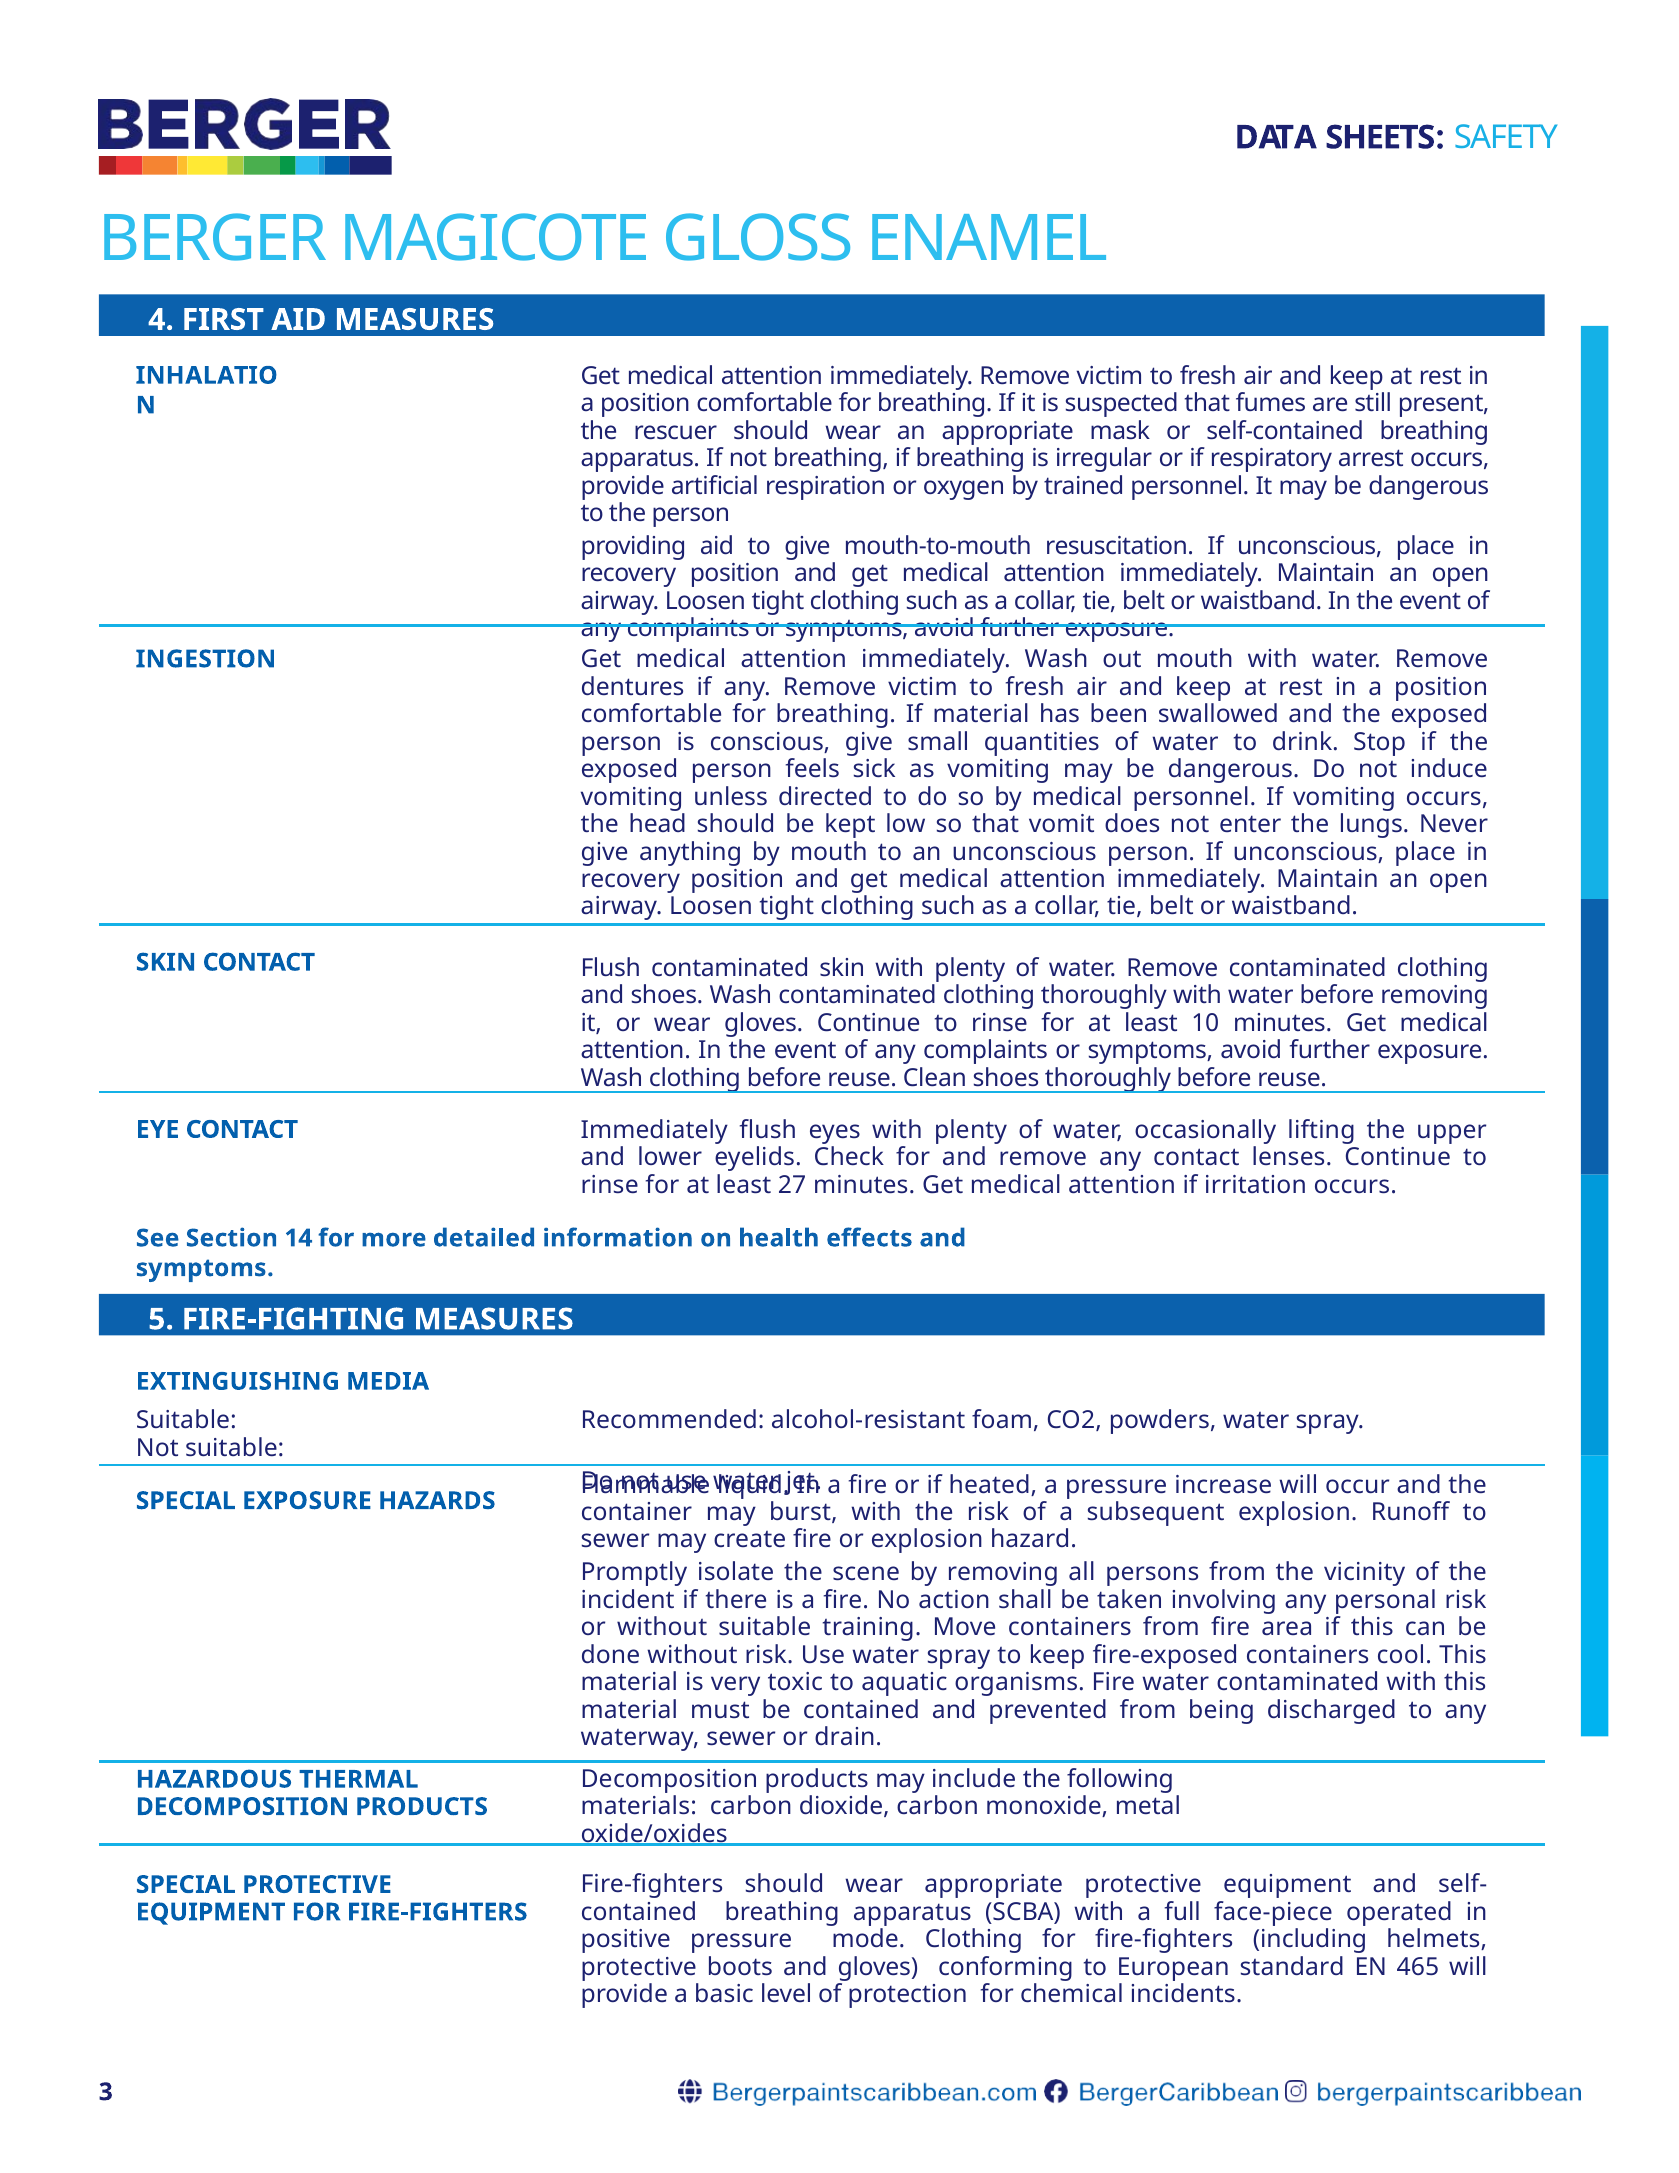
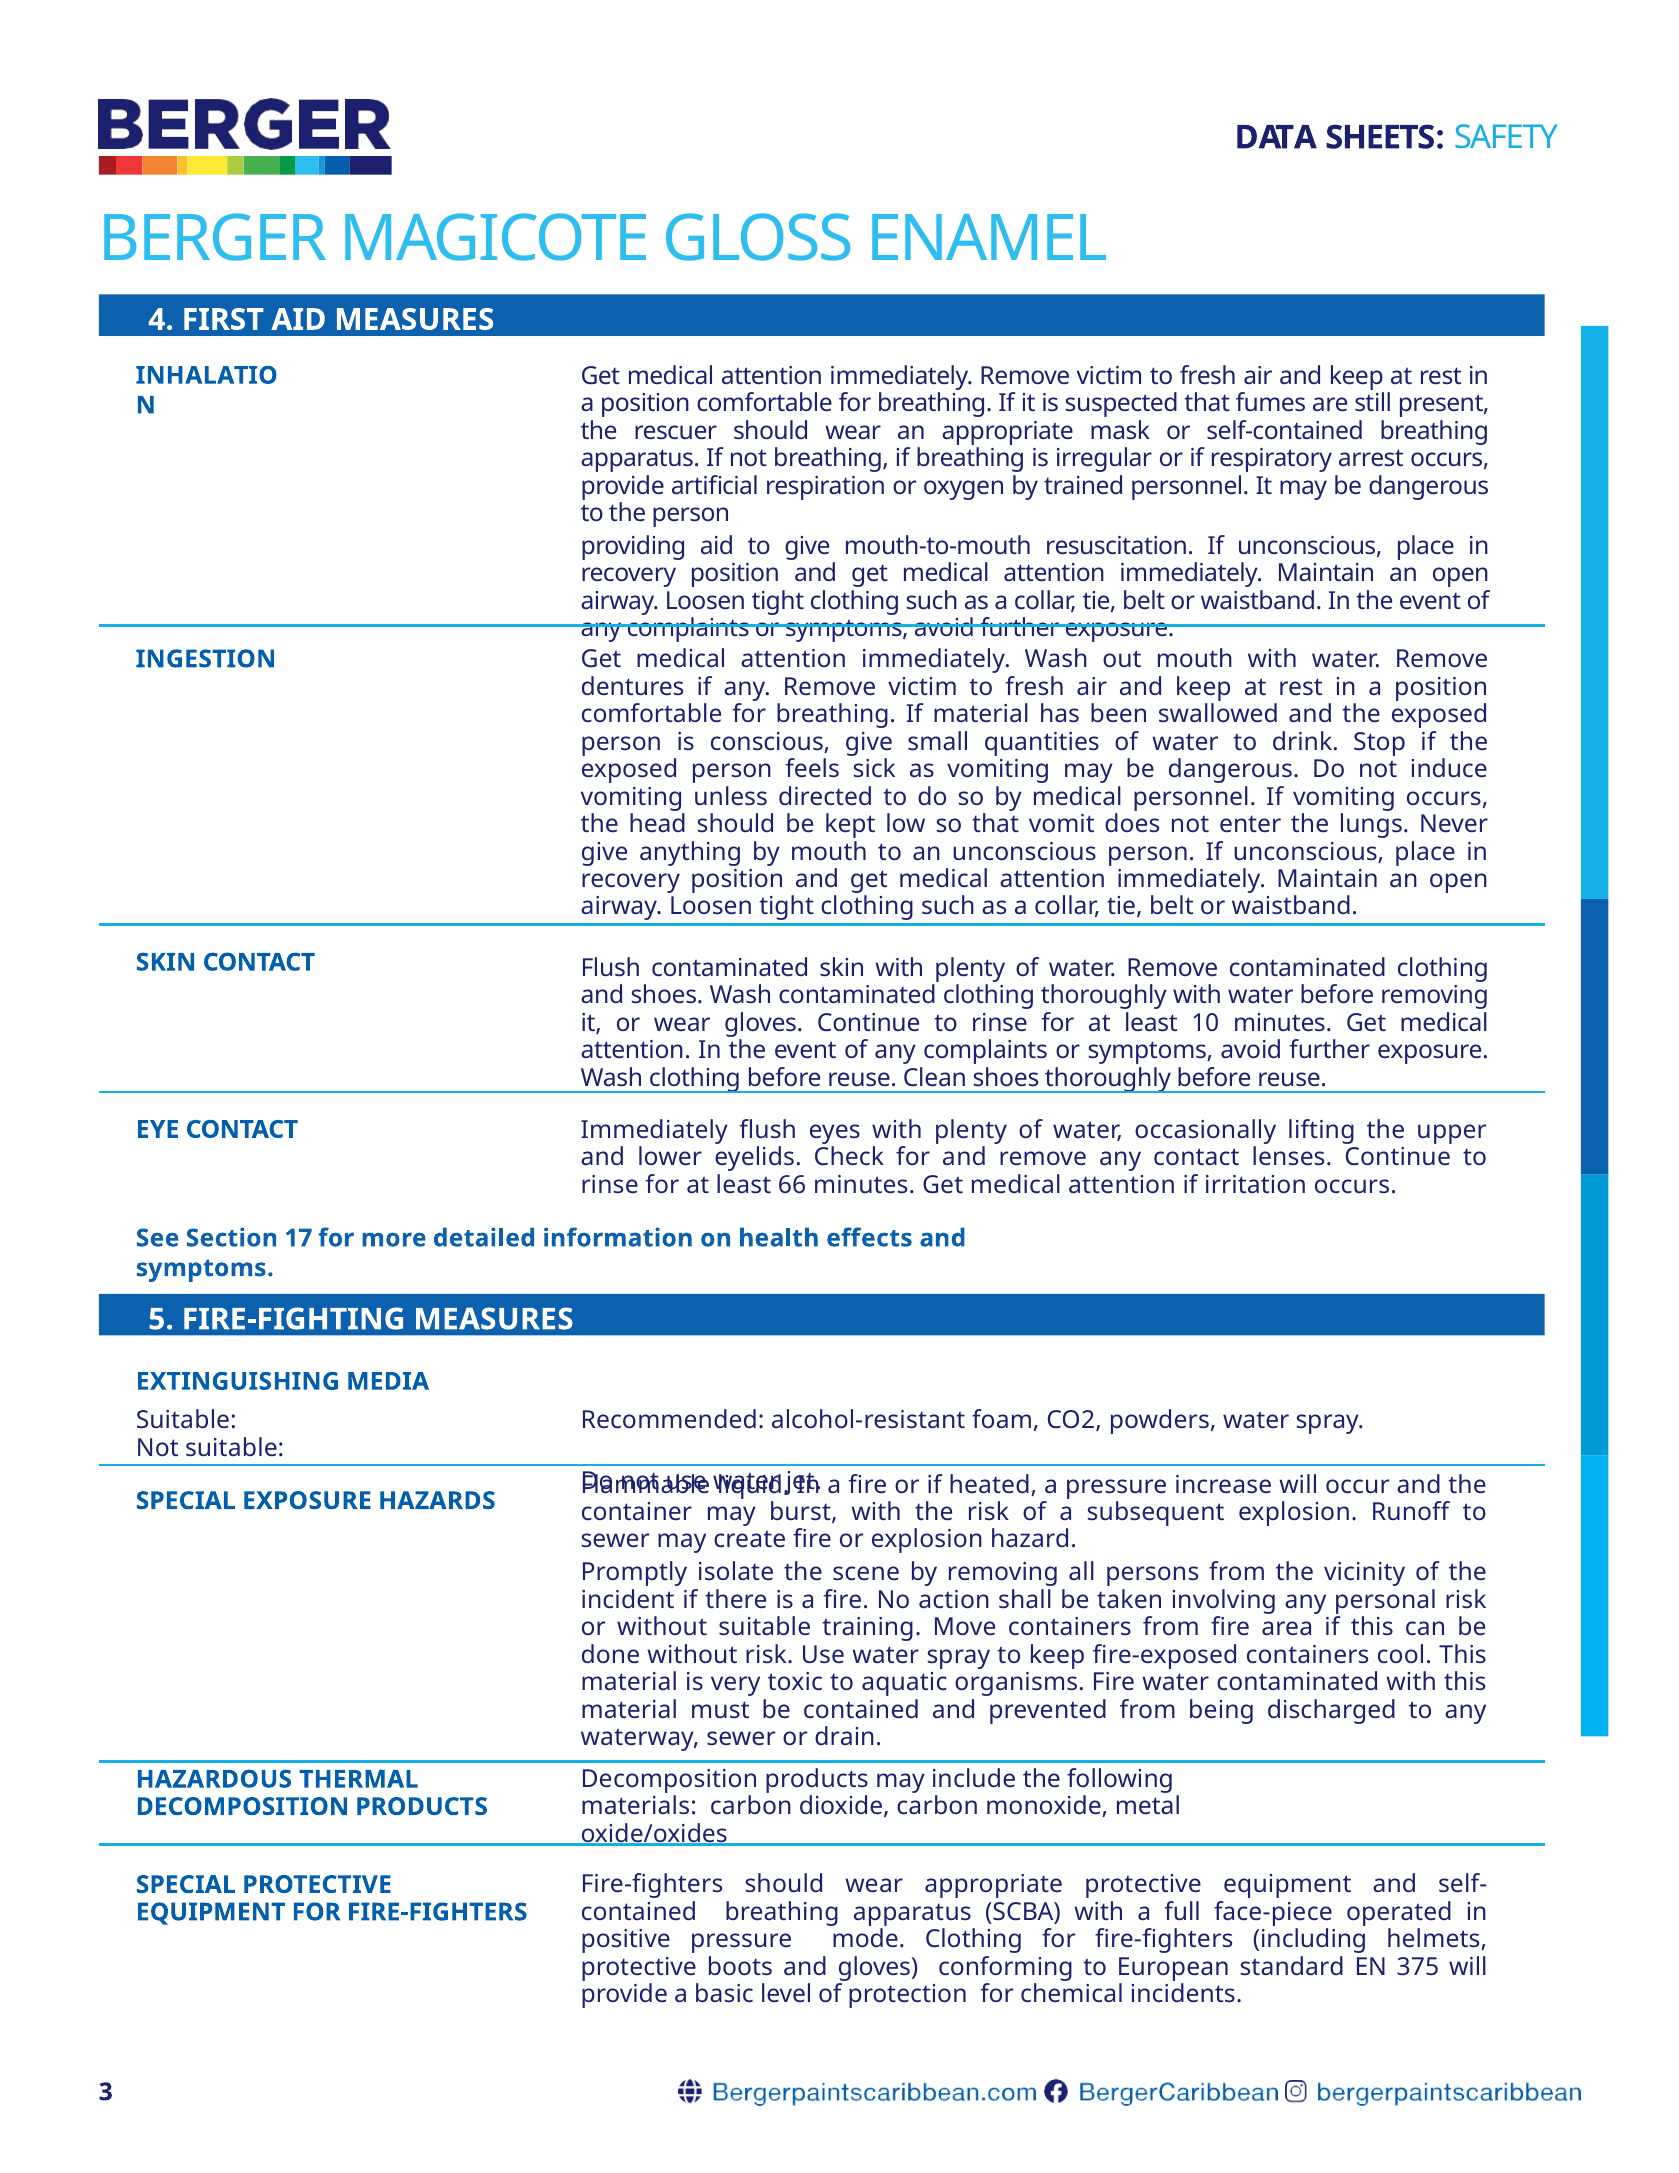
27: 27 -> 66 (792, 1185)
14: 14 -> 17 (298, 1238)
465: 465 -> 375 (1418, 1967)
